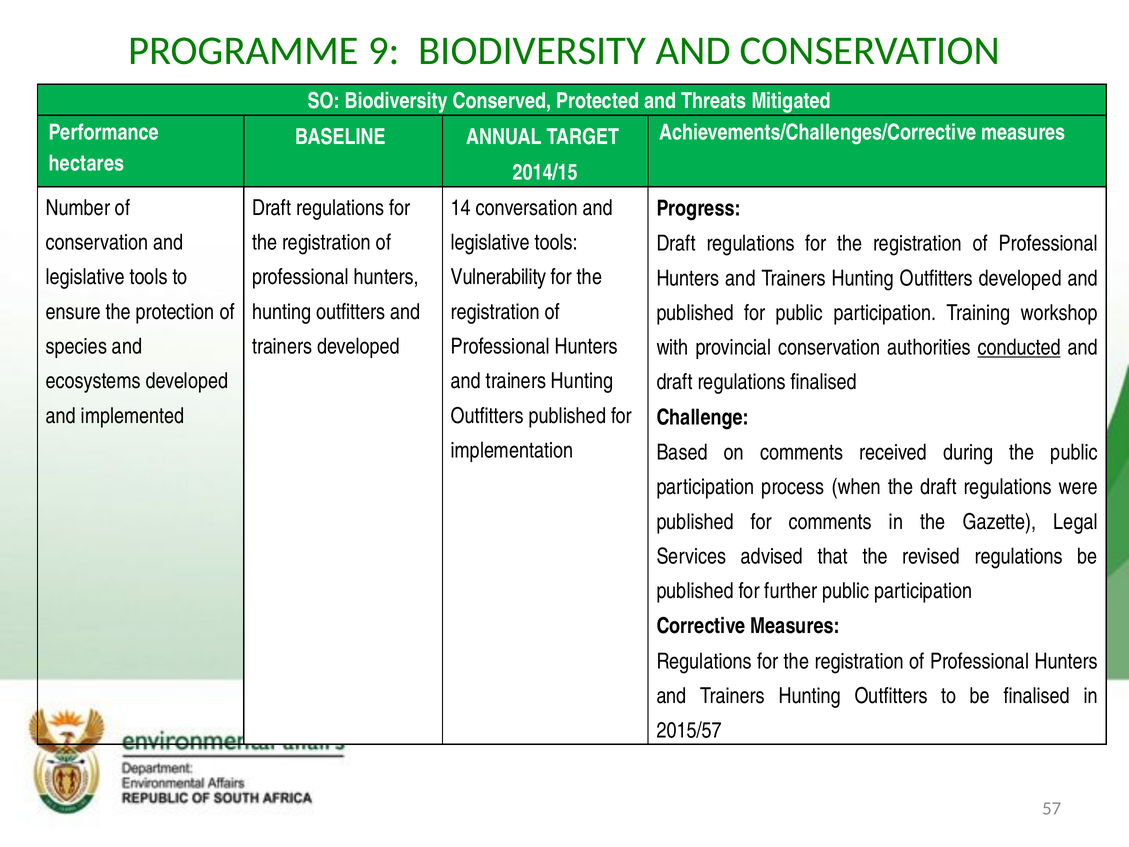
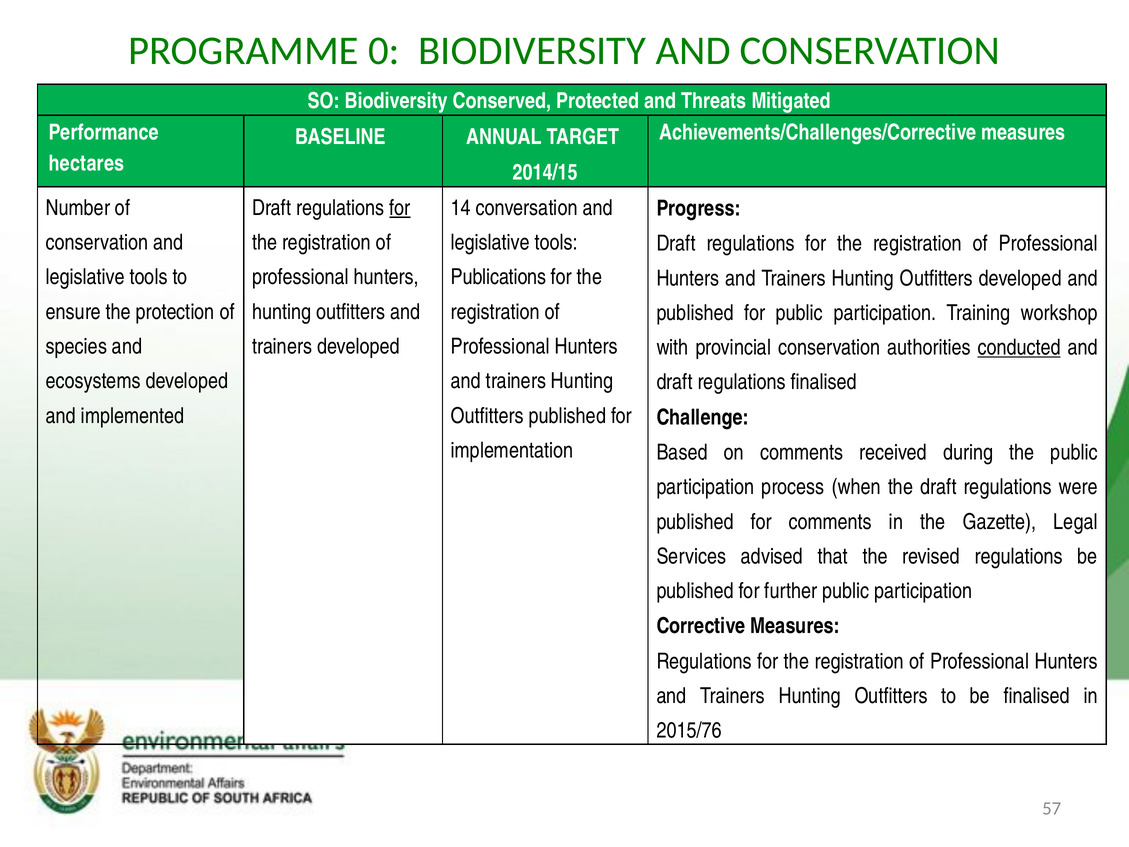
9: 9 -> 0 (384, 51)
for underline: none -> present (400, 208)
Vulnerability: Vulnerability -> Publications (499, 277)
2015/57: 2015/57 -> 2015/76 (689, 730)
